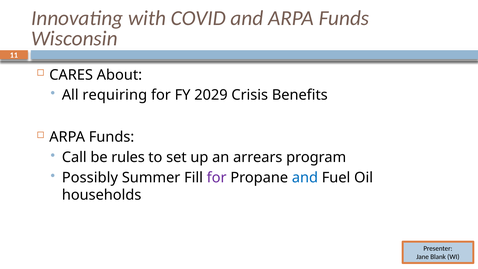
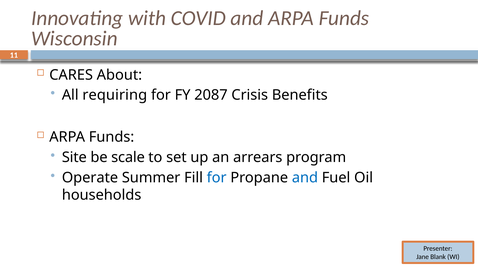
2029: 2029 -> 2087 (211, 95)
Call: Call -> Site (74, 157)
rules: rules -> scale (128, 157)
Possibly: Possibly -> Operate (90, 178)
for colour: purple -> blue (217, 178)
